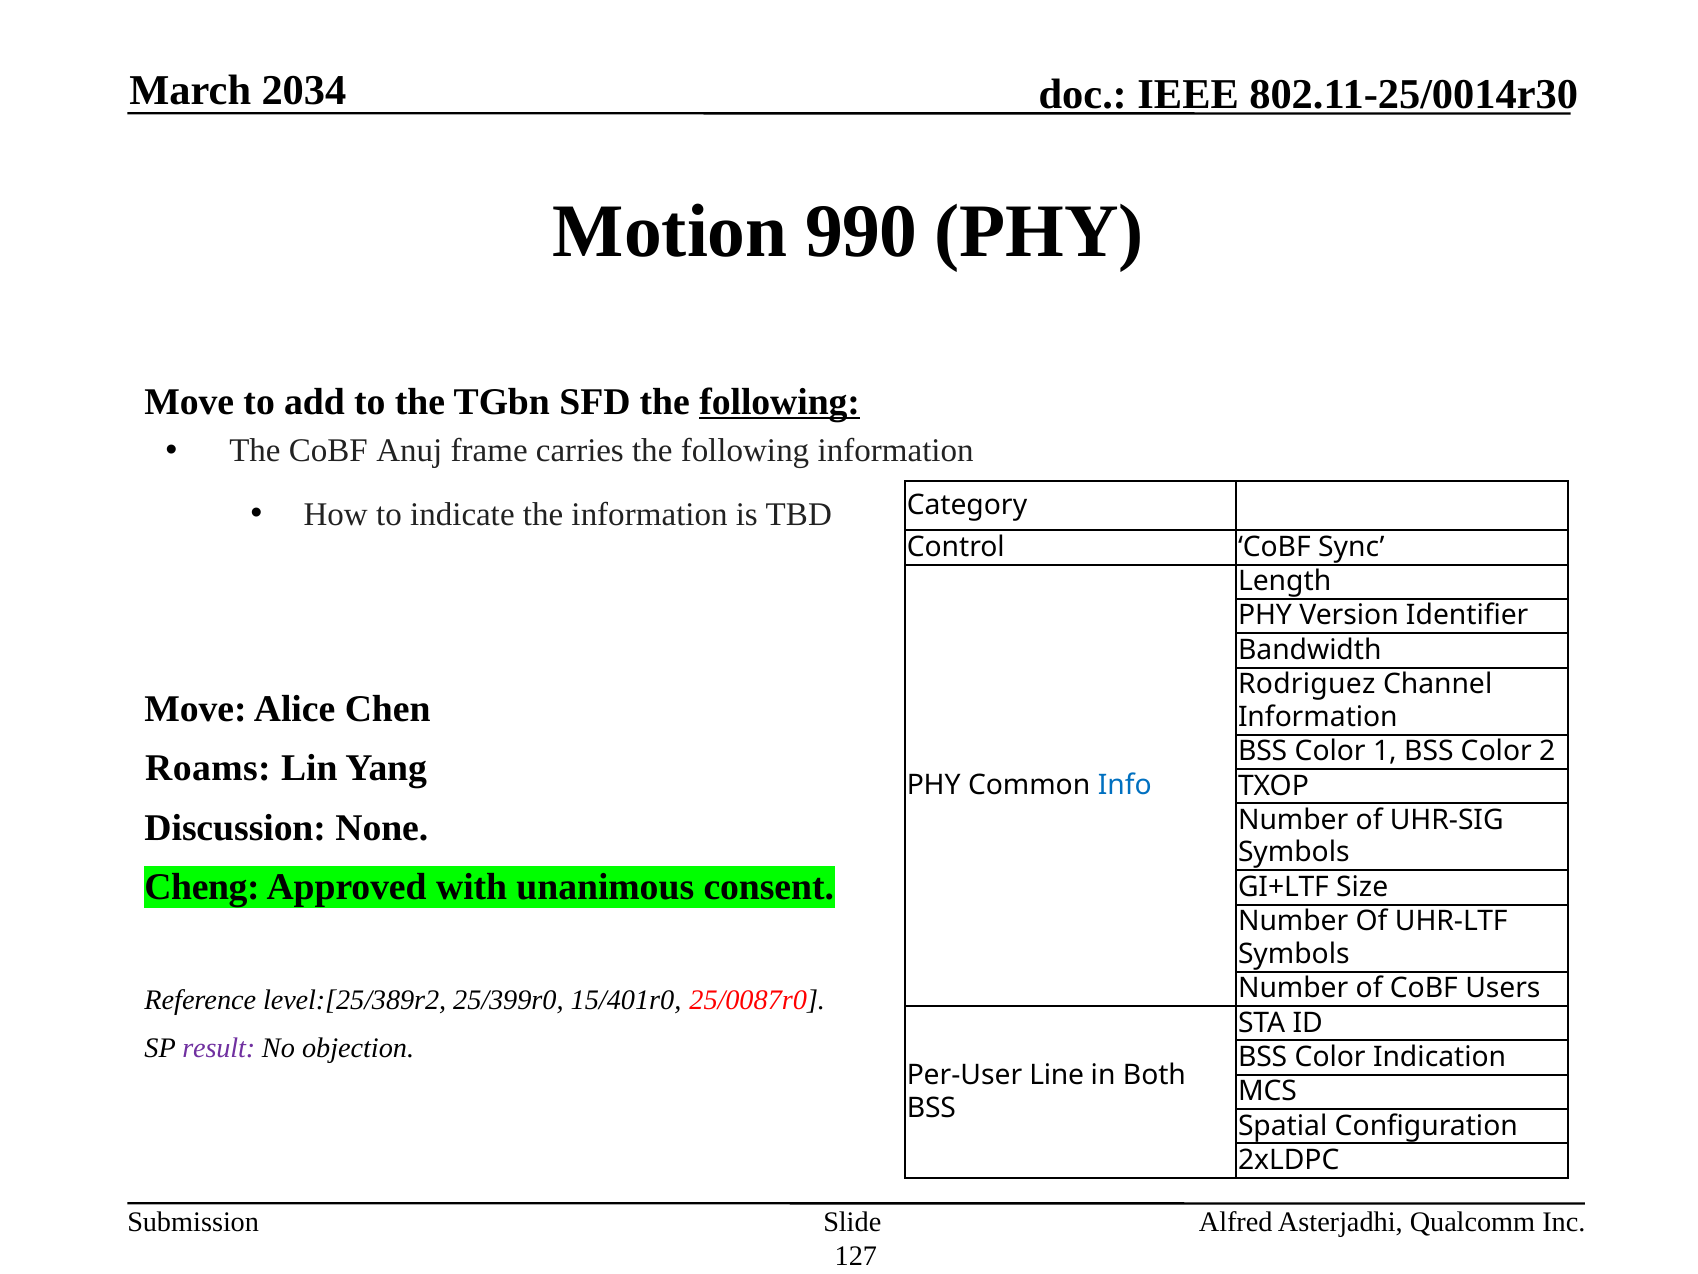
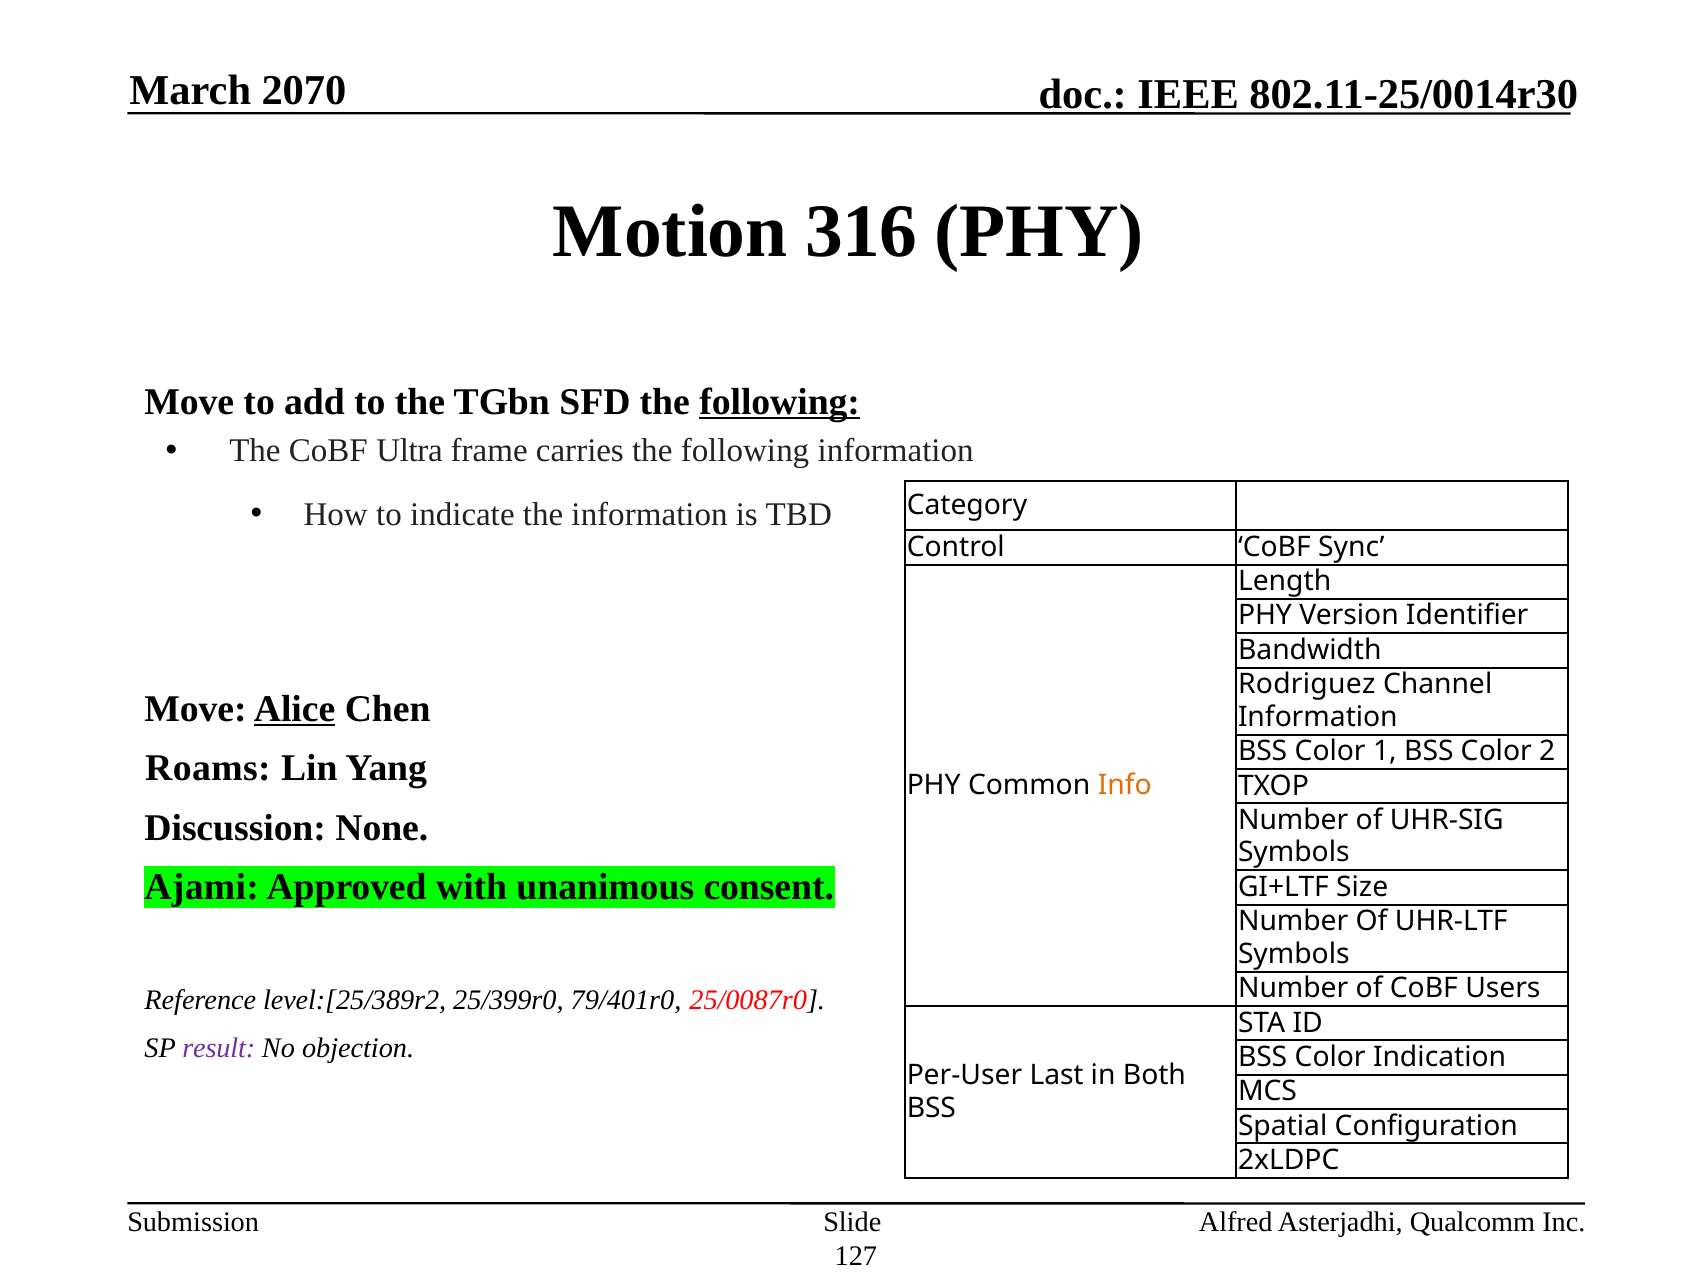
2034: 2034 -> 2070 (304, 90)
990: 990 -> 316 (861, 231)
Anuj: Anuj -> Ultra (410, 451)
Alice underline: none -> present (295, 709)
Info colour: blue -> orange (1125, 785)
Cheng: Cheng -> Ajami (202, 887)
15/401r0: 15/401r0 -> 79/401r0 (626, 1000)
Line: Line -> Last (1057, 1075)
